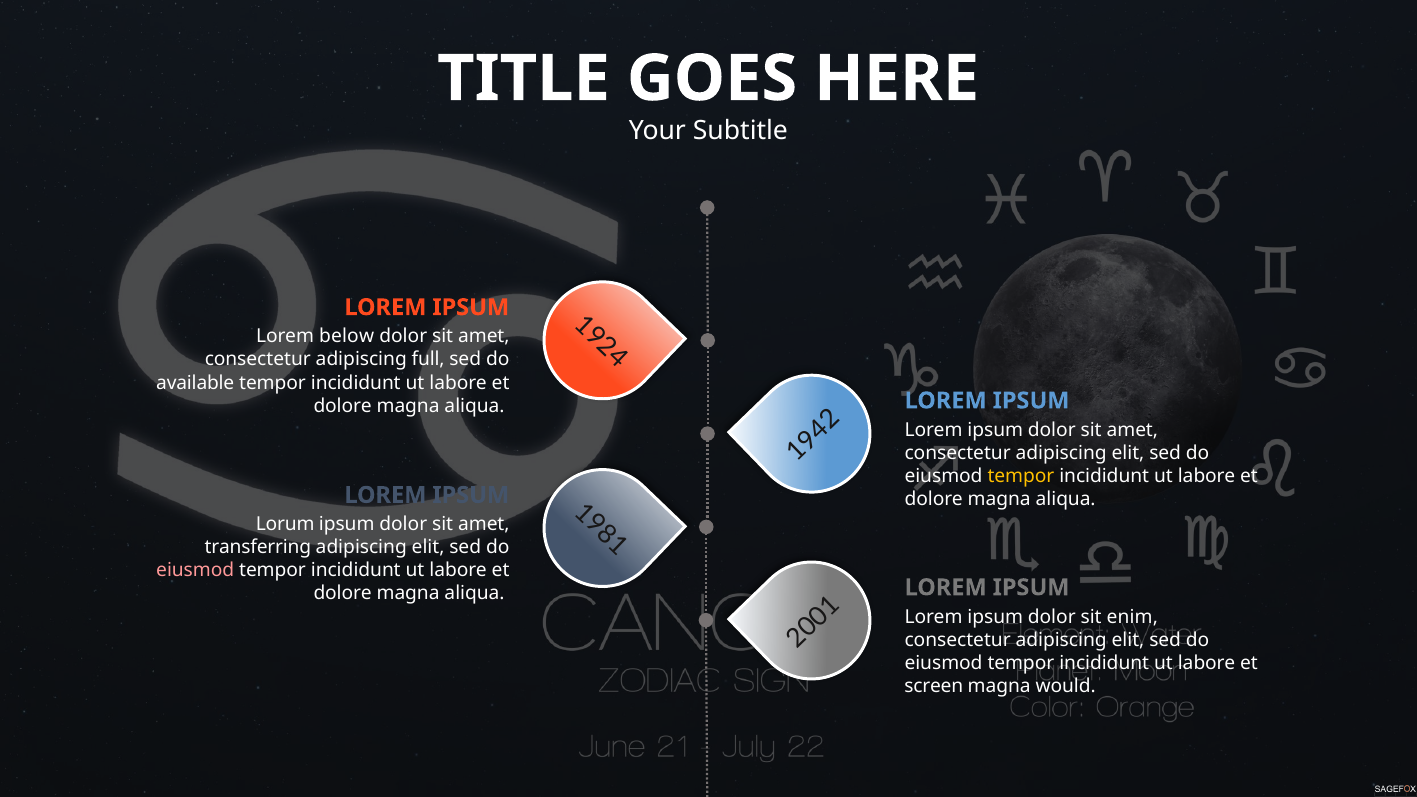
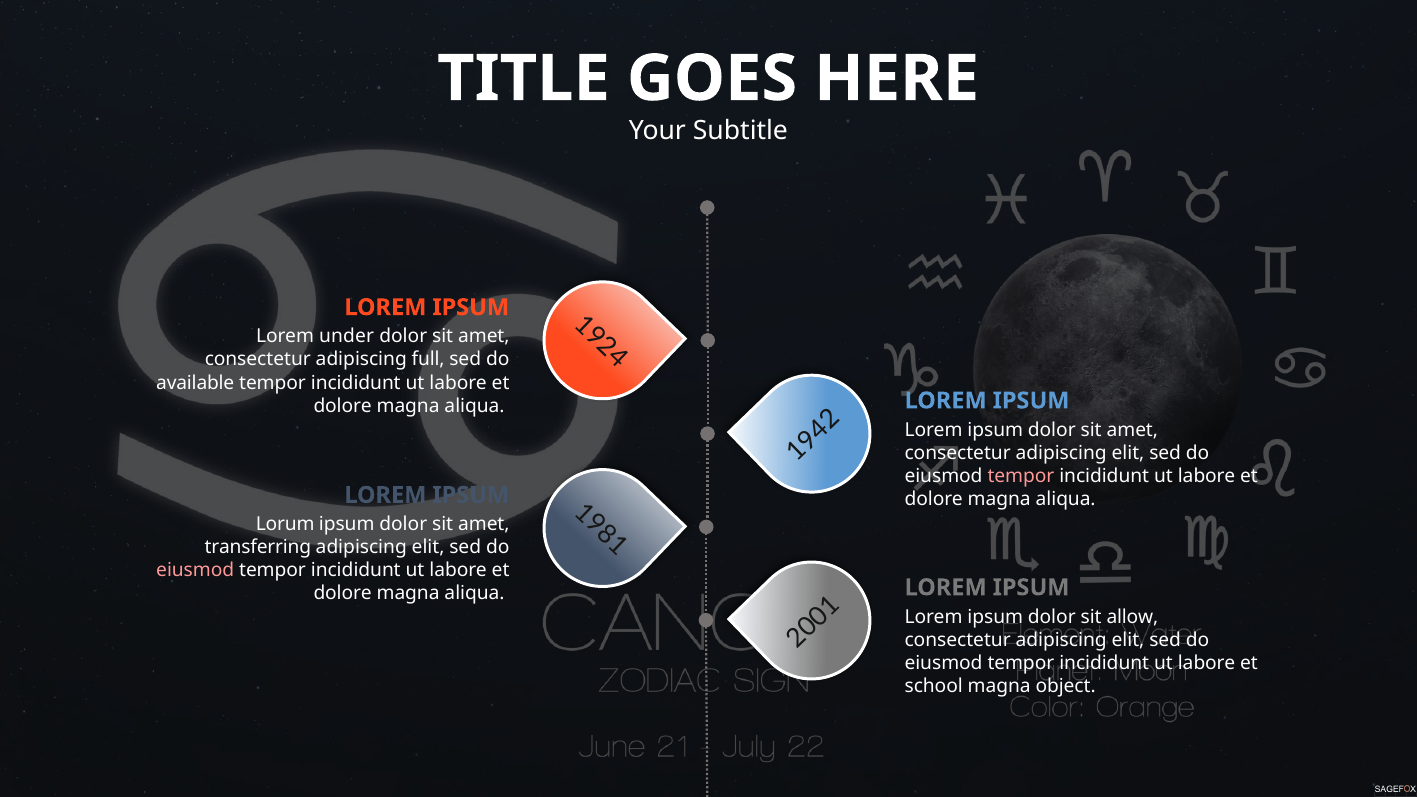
below: below -> under (347, 337)
tempor colour: yellow -> pink (1021, 476)
enim: enim -> allow (1132, 617)
screen: screen -> school (934, 686)
would: would -> object (1066, 686)
